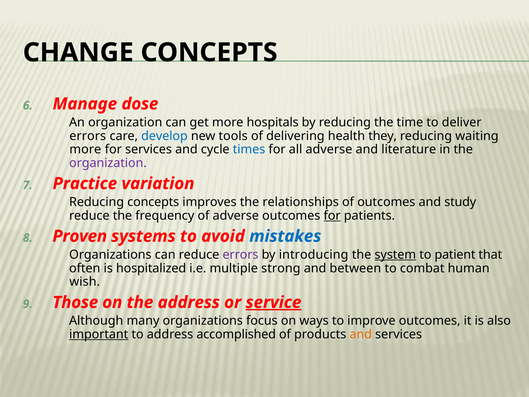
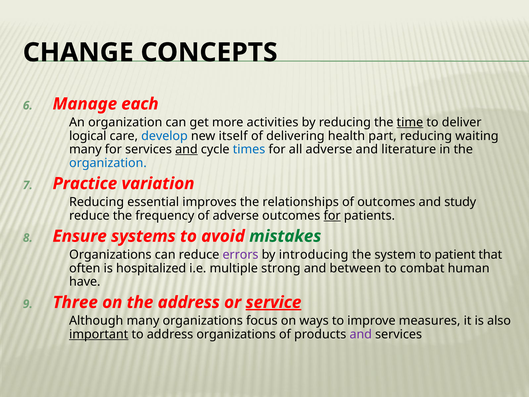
dose: dose -> each (140, 104)
hospitals: hospitals -> activities (273, 122)
time underline: none -> present (410, 122)
errors: errors -> logical (88, 136)
tools: tools -> itself (233, 136)
they: they -> part (383, 136)
more: more -> many (85, 149)
and underline: none -> present (186, 149)
organization colour: purple -> blue (108, 163)
Reducing concepts: concepts -> essential (153, 202)
Proven: Proven -> Ensure (80, 236)
mistakes colour: blue -> green (285, 236)
system underline: present -> none (395, 255)
wish: wish -> have (85, 282)
Those: Those -> Three (75, 302)
improve outcomes: outcomes -> measures (430, 321)
address accomplished: accomplished -> organizations (236, 334)
and colour: orange -> purple (361, 334)
